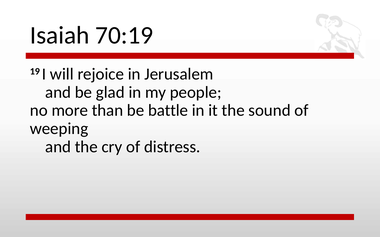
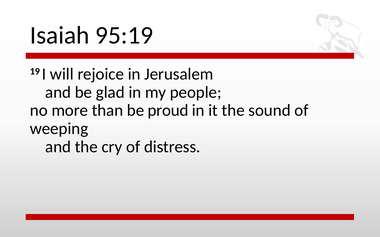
70:19: 70:19 -> 95:19 (124, 35)
battle: battle -> proud (168, 111)
